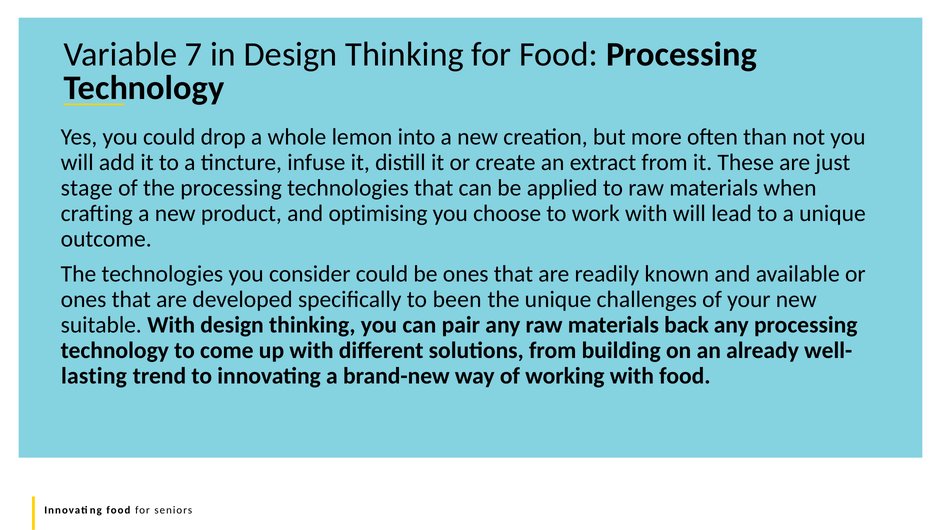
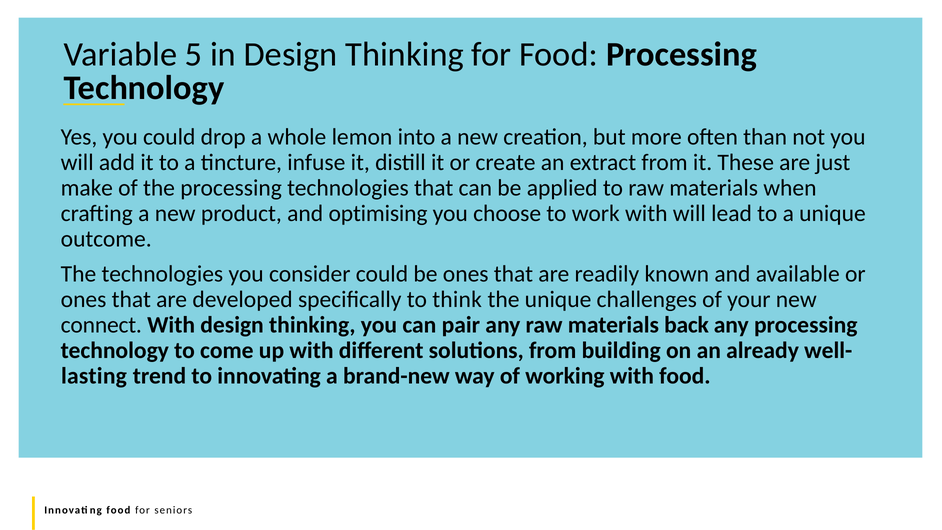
7: 7 -> 5 (194, 54)
stage: stage -> make (87, 188)
been: been -> think (457, 299)
suitable: suitable -> connect (101, 325)
